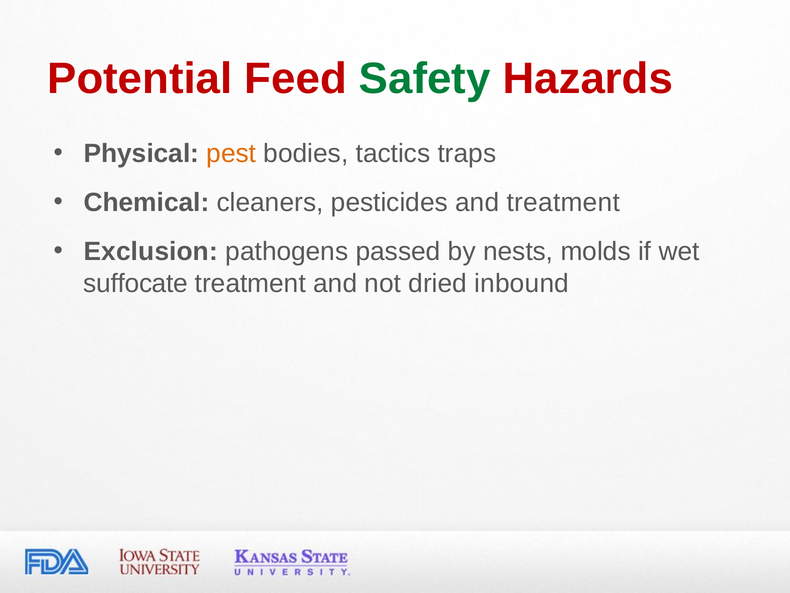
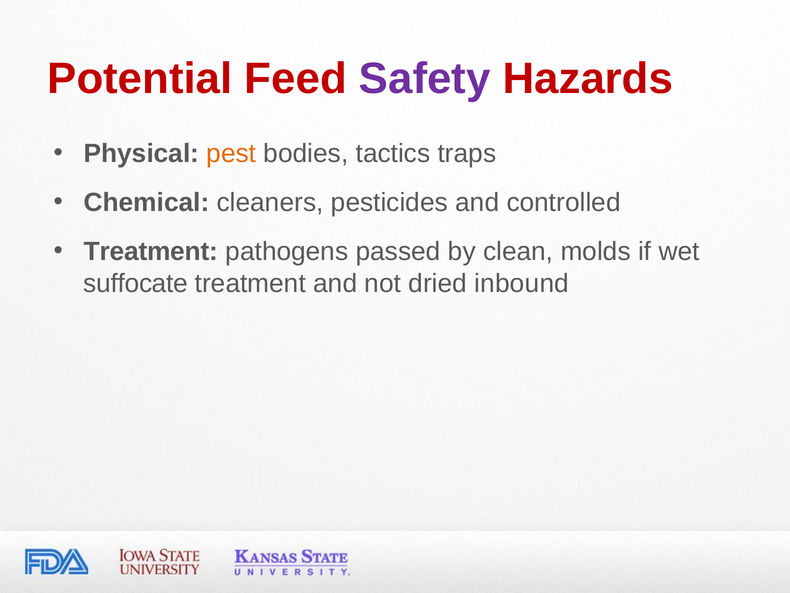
Safety colour: green -> purple (425, 79)
and treatment: treatment -> controlled (564, 202)
Exclusion: Exclusion -> Treatment (151, 252)
nests: nests -> clean (518, 252)
